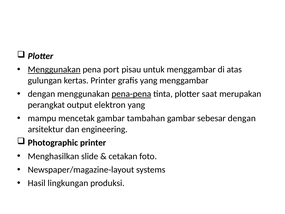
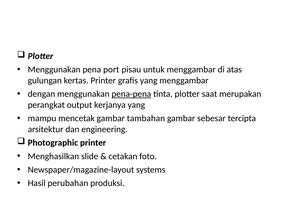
Menggunakan underline: present -> none (54, 69)
elektron: elektron -> kerjanya (110, 105)
sebesar dengan: dengan -> tercipta (242, 118)
lingkungan: lingkungan -> perubahan (68, 183)
